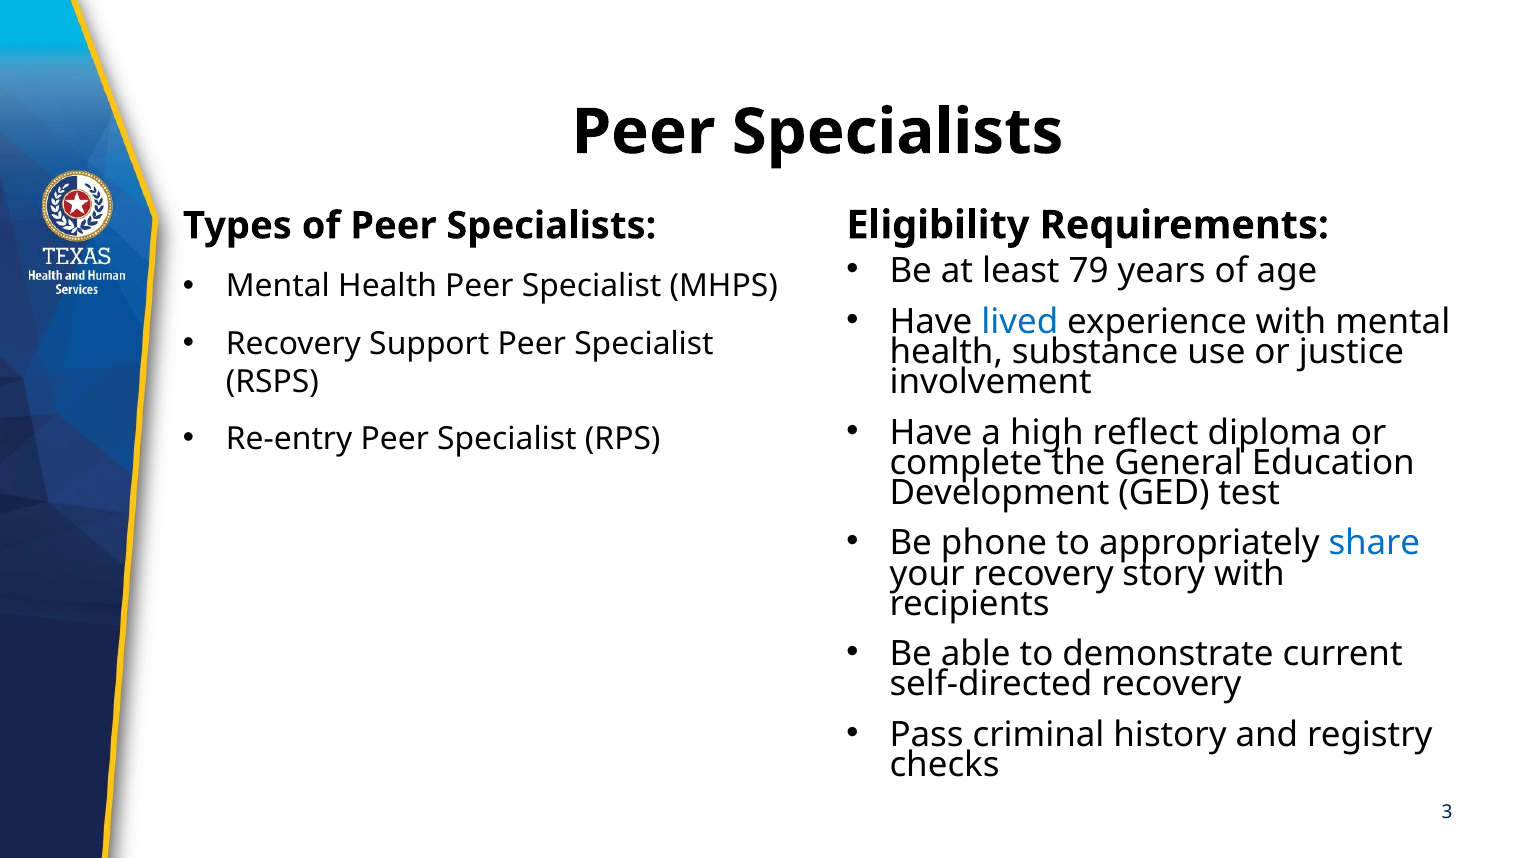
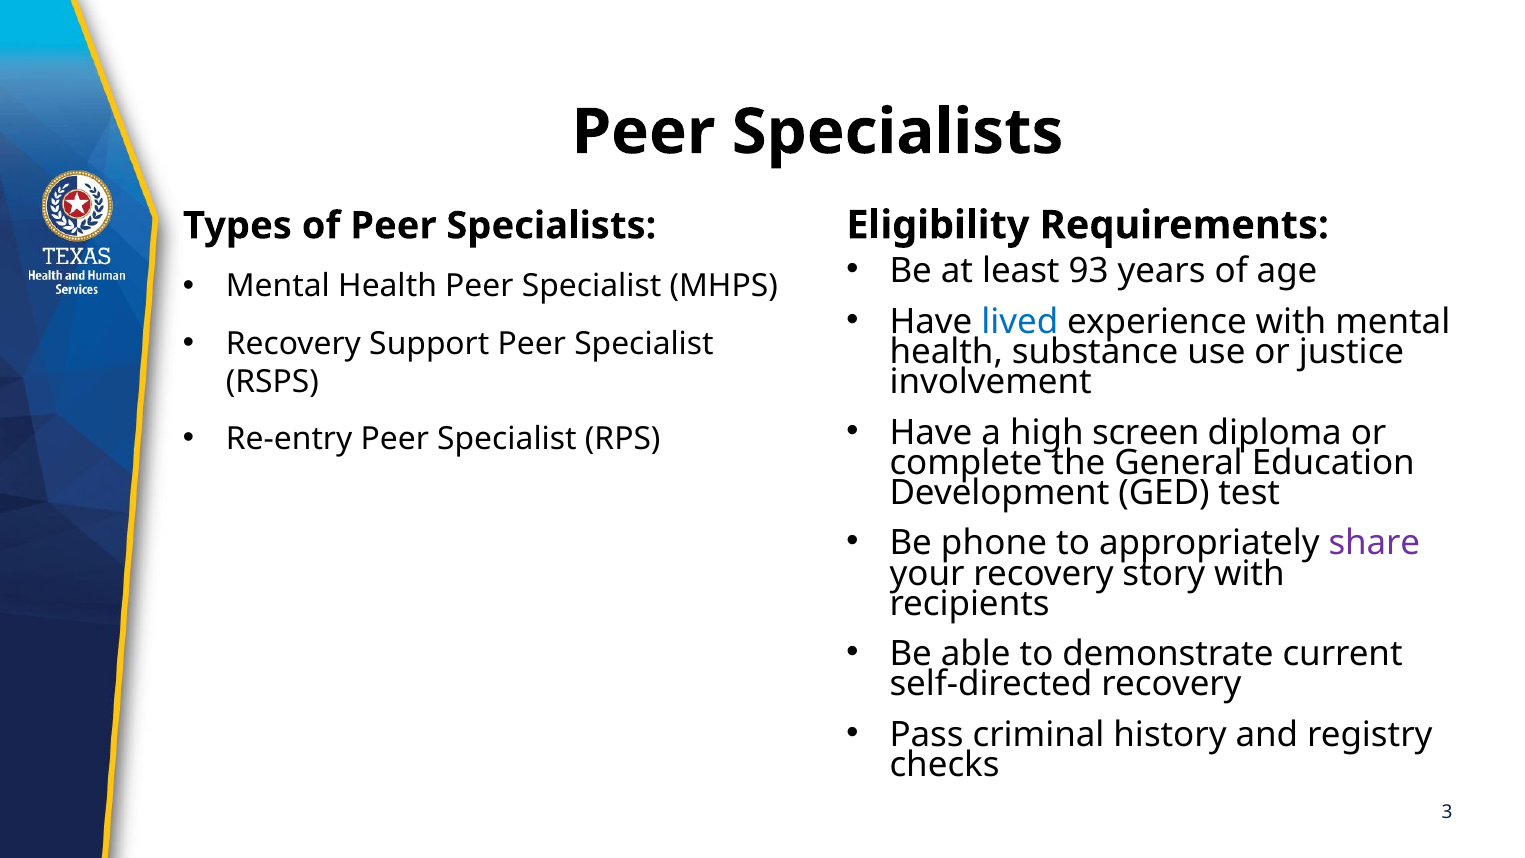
79: 79 -> 93 (1089, 271)
reflect: reflect -> screen (1146, 432)
share colour: blue -> purple (1374, 543)
